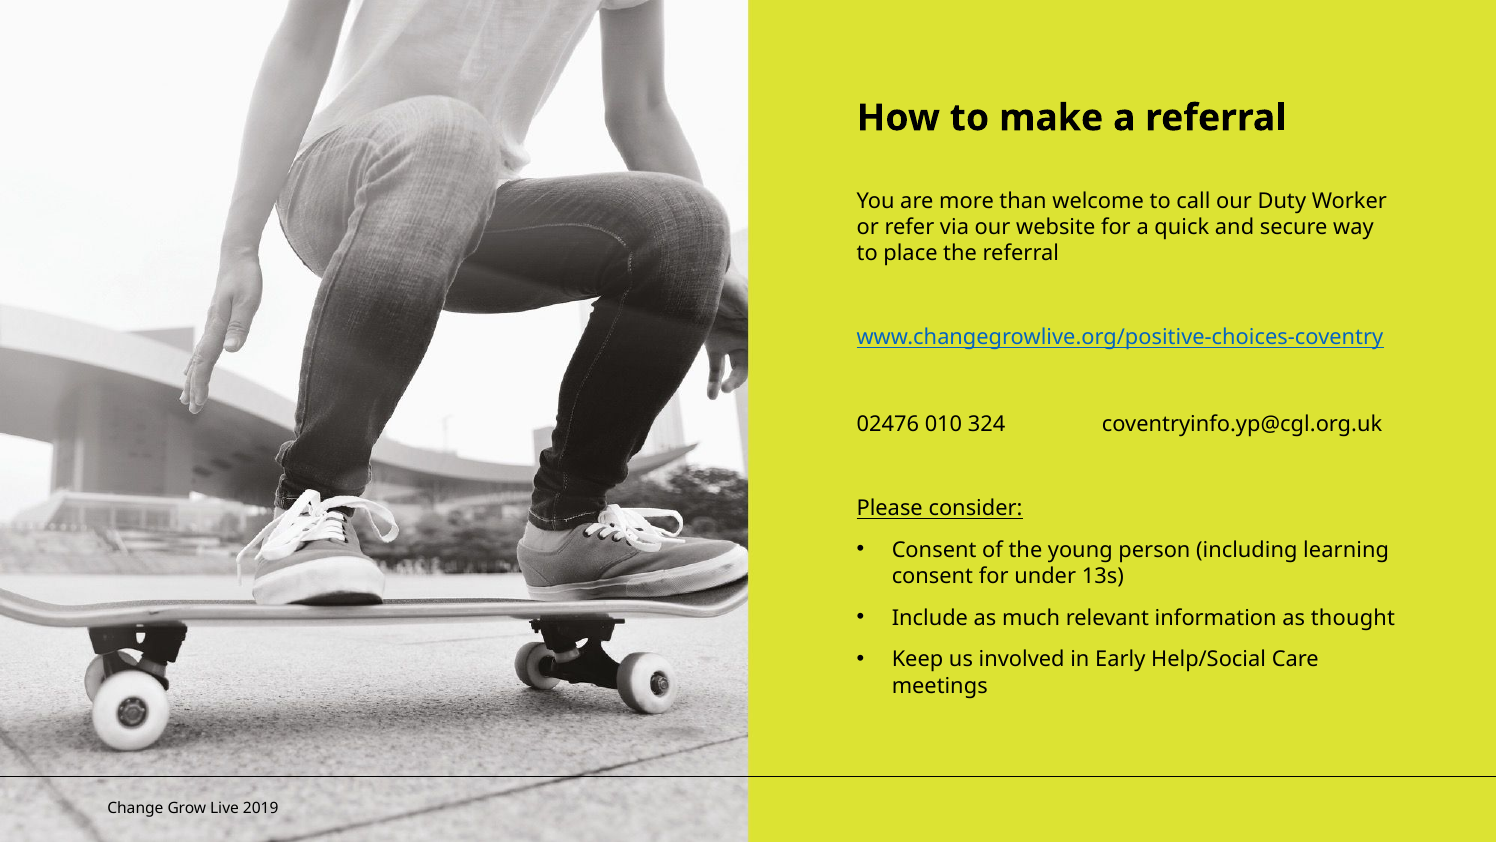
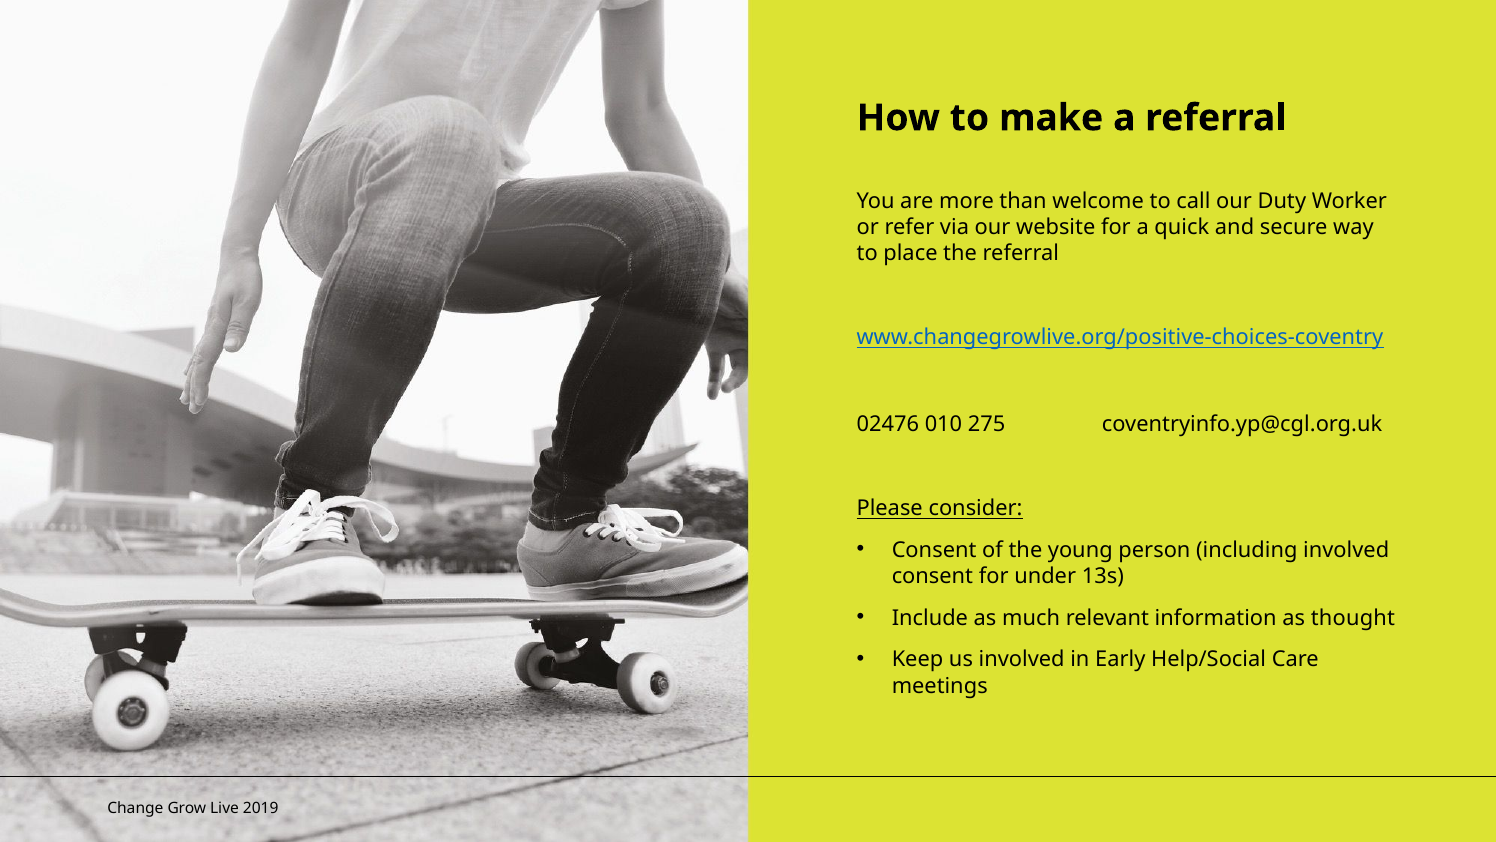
324: 324 -> 275 (987, 424)
including learning: learning -> involved (1346, 550)
